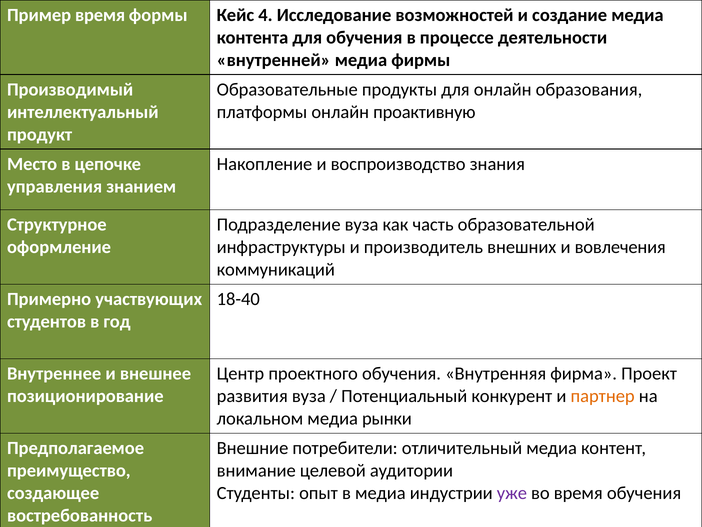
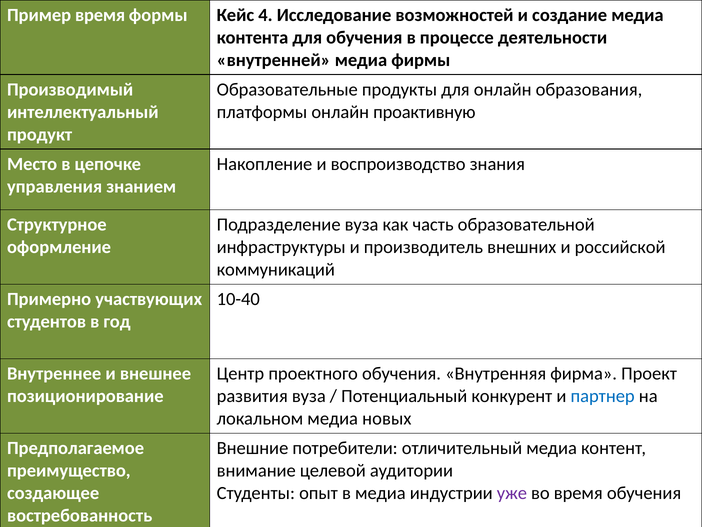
вовлечения: вовлечения -> российской (620, 247)
18-40: 18-40 -> 10-40 (238, 299)
партнер colour: orange -> blue (603, 396)
рынки: рынки -> новых (387, 418)
